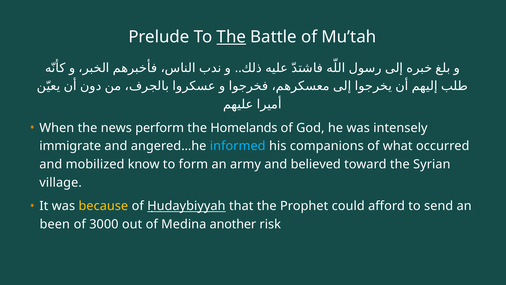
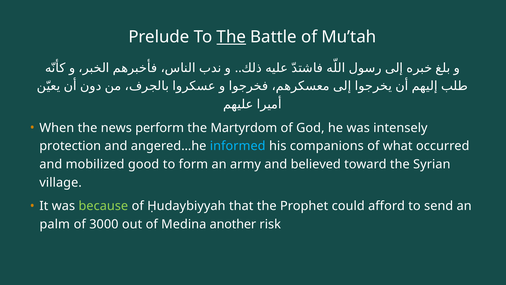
Homelands: Homelands -> Martyrdom (244, 128)
immigrate: immigrate -> protection (70, 146)
know: know -> good (144, 164)
because colour: yellow -> light green (103, 206)
Ḥudaybiyyah underline: present -> none (186, 206)
been: been -> palm (55, 224)
